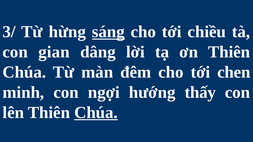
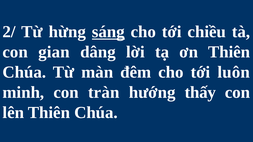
3/: 3/ -> 2/ (9, 32)
chen: chen -> luôn (234, 72)
ngợi: ngợi -> tràn (104, 93)
Chúa underline: present -> none (96, 113)
